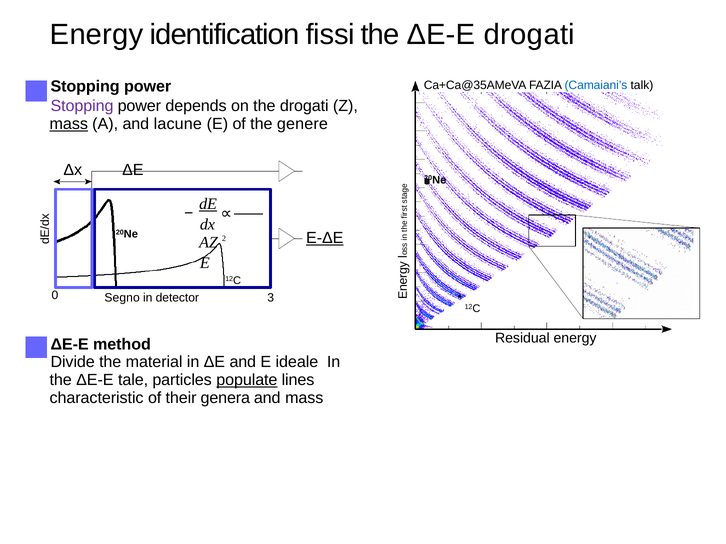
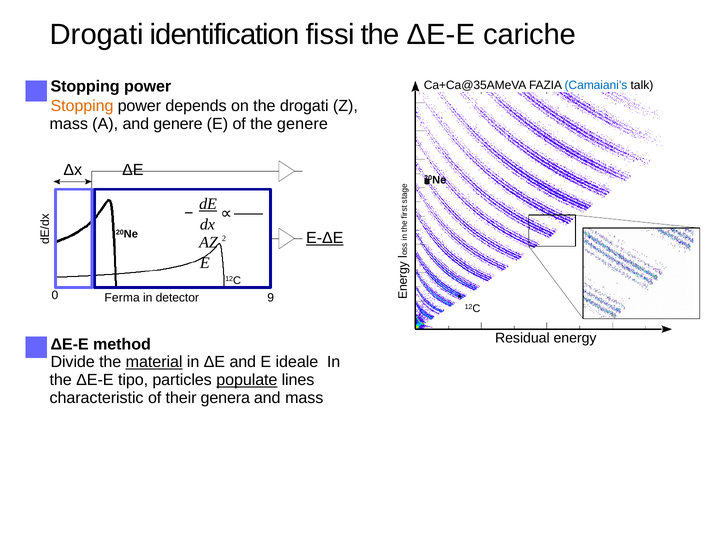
Energy: Energy -> Drogati (97, 35)
ΔE-E drogati: drogati -> cariche (530, 35)
Stopping colour: purple -> orange (82, 106)
mass underline: present -> none (69, 124)
and lacune: lacune -> genere (178, 124)
3: 3 -> 9 (271, 298)
Segno: Segno -> Ferma (122, 298)
material underline: none -> present (154, 362)
tale: tale -> tipo (133, 380)
